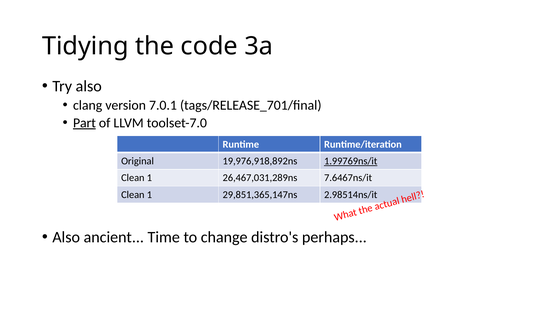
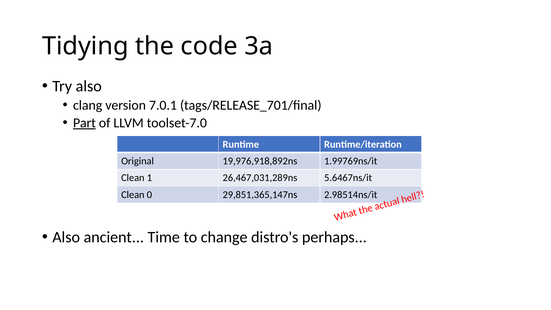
1.99769ns/it underline: present -> none (351, 161)
7.6467ns/it: 7.6467ns/it -> 5.6467ns/it (348, 178)
1: 1 -> 0 (149, 195)
